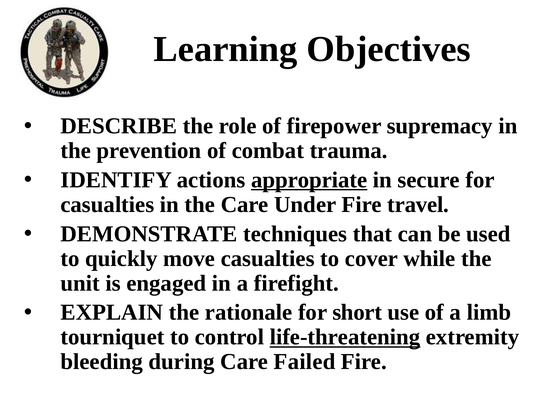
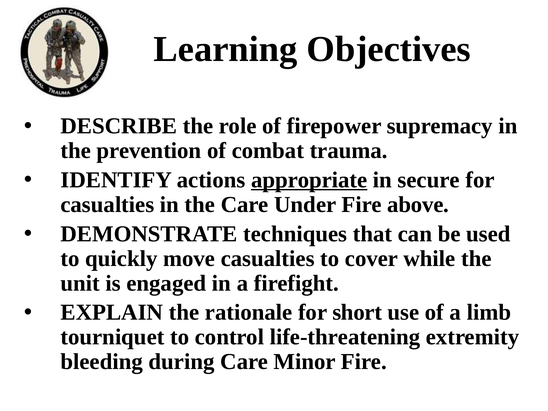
travel: travel -> above (418, 205)
life-threatening underline: present -> none (345, 337)
Failed: Failed -> Minor (305, 362)
